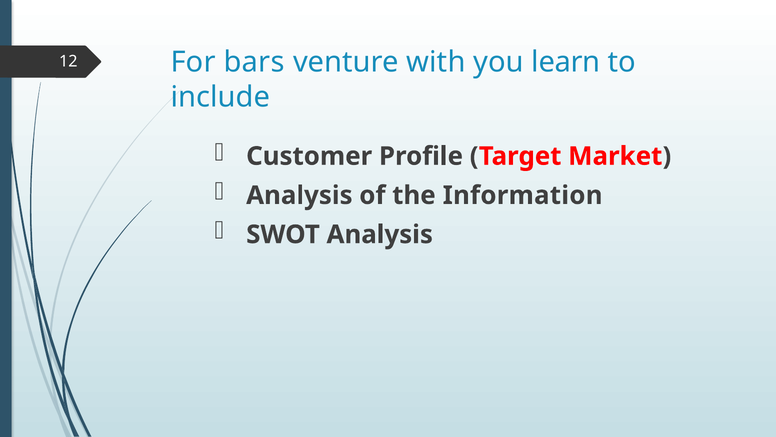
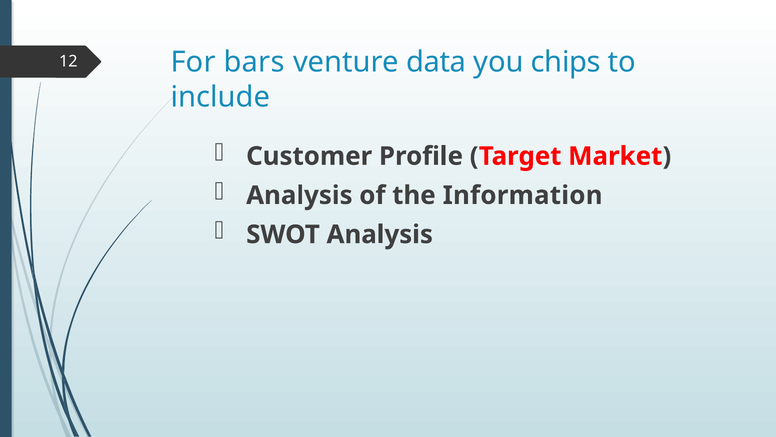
with: with -> data (436, 62)
learn: learn -> chips (566, 62)
